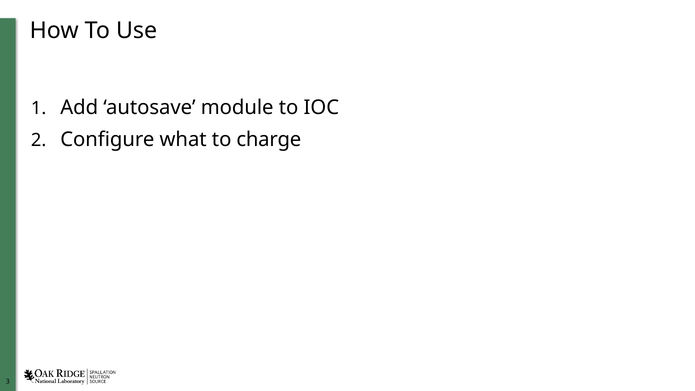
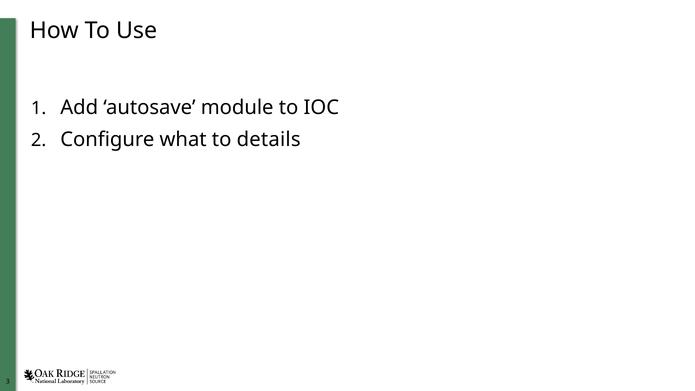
charge: charge -> details (269, 140)
